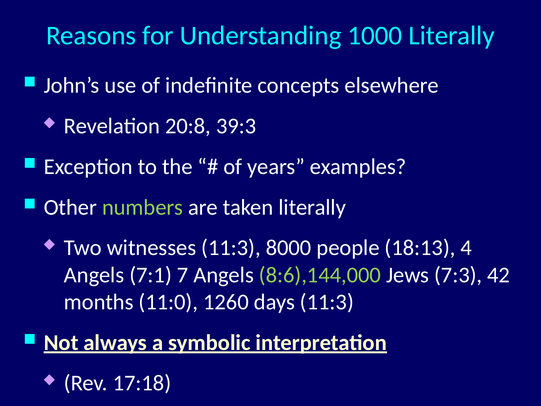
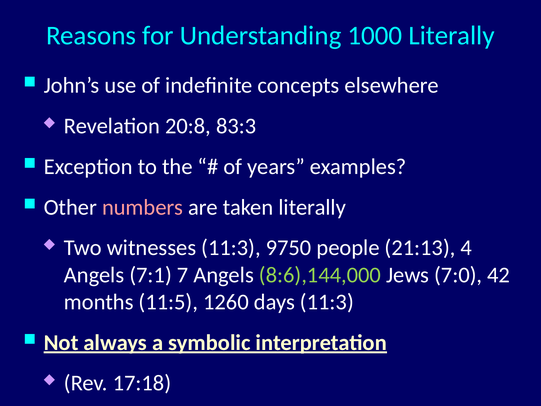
39:3: 39:3 -> 83:3 (236, 126)
numbers colour: light green -> pink (143, 207)
8000: 8000 -> 9750 (289, 248)
18:13: 18:13 -> 21:13 (420, 248)
7:3: 7:3 -> 7:0 (458, 275)
11:0: 11:0 -> 11:5 (168, 302)
